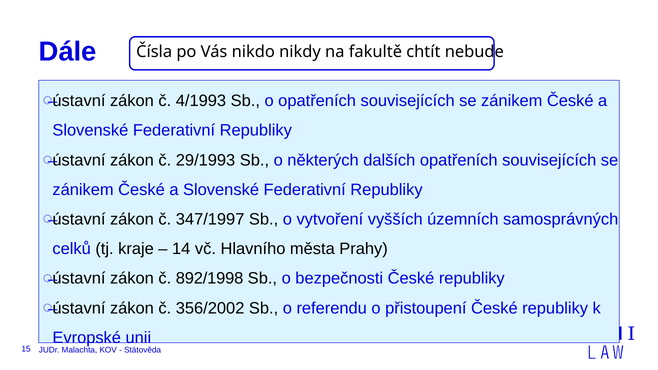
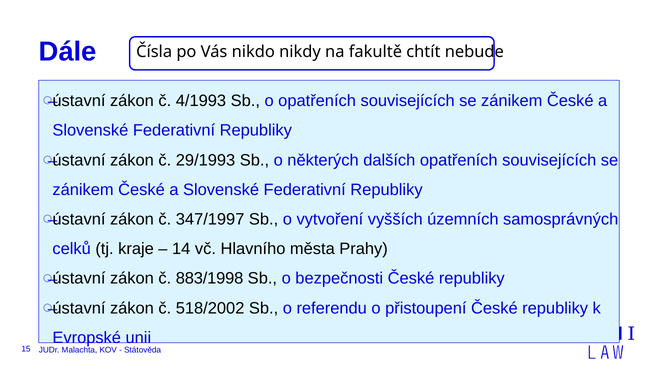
892/1998: 892/1998 -> 883/1998 (210, 279)
356/2002: 356/2002 -> 518/2002 (210, 308)
